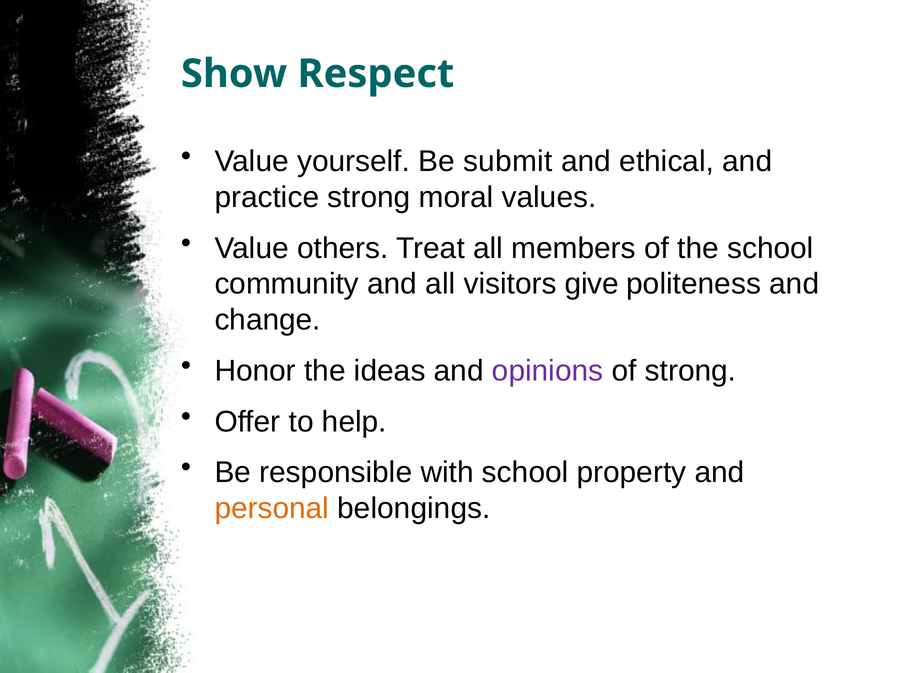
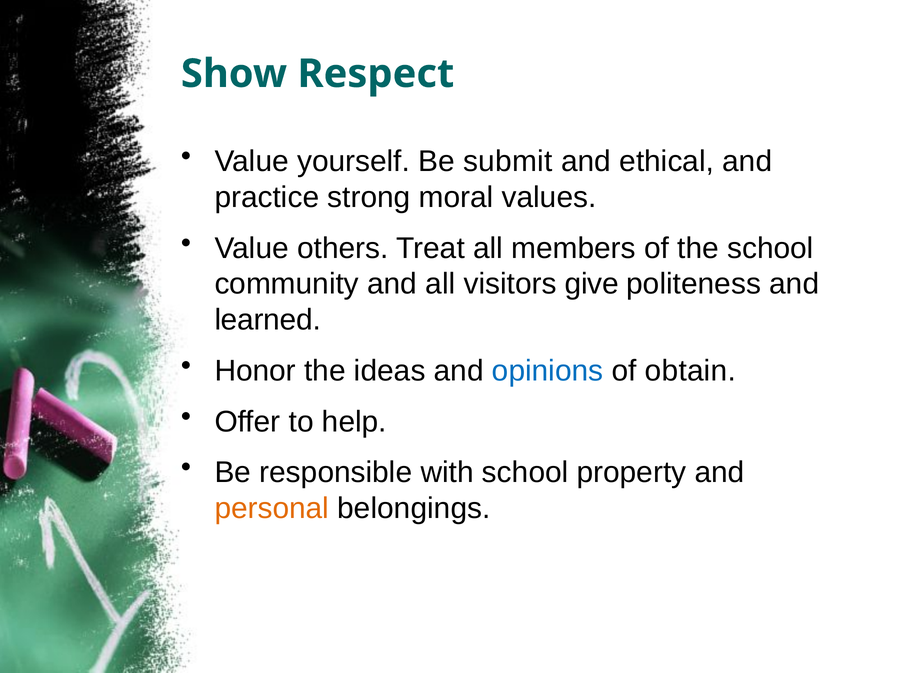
change: change -> learned (268, 320)
opinions colour: purple -> blue (548, 371)
of strong: strong -> obtain (690, 371)
